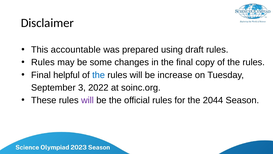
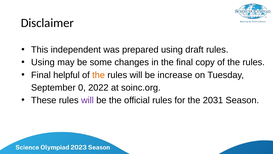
accountable: accountable -> independent (76, 50)
Rules: Rules -> Using (43, 62)
the colour: blue -> orange (99, 75)
3: 3 -> 0 (82, 87)
2044: 2044 -> 2031 (213, 100)
